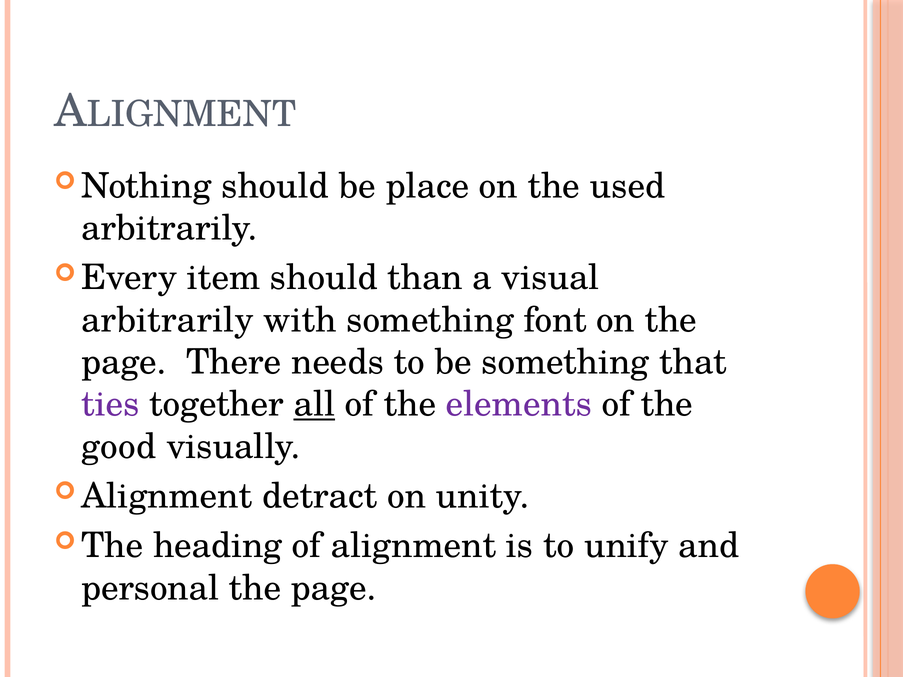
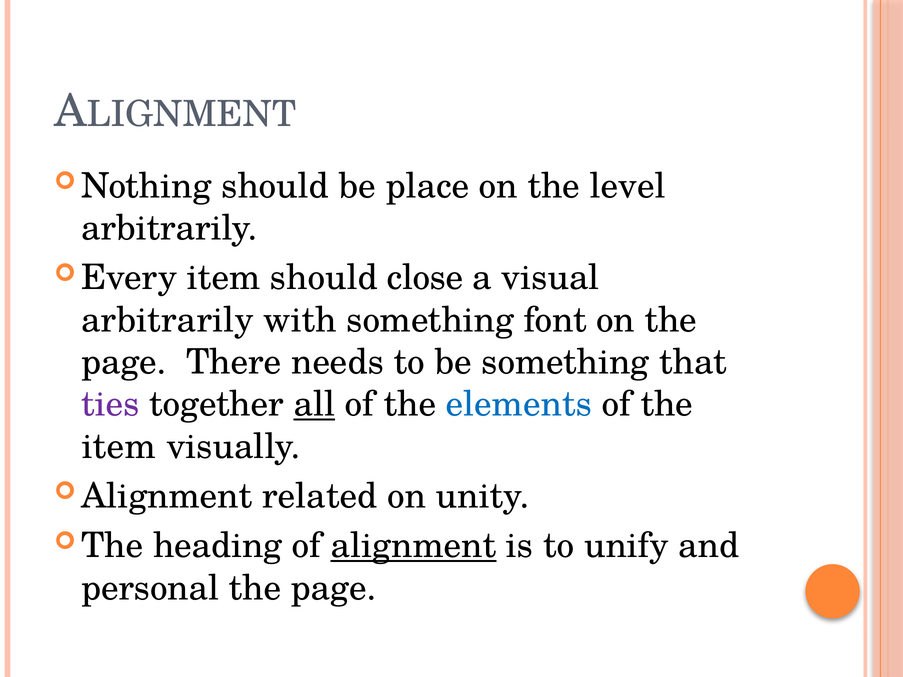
used: used -> level (628, 186)
than: than -> close (425, 278)
elements colour: purple -> blue (519, 404)
good: good -> item (119, 447)
detract: detract -> related (320, 496)
alignment underline: none -> present (414, 546)
